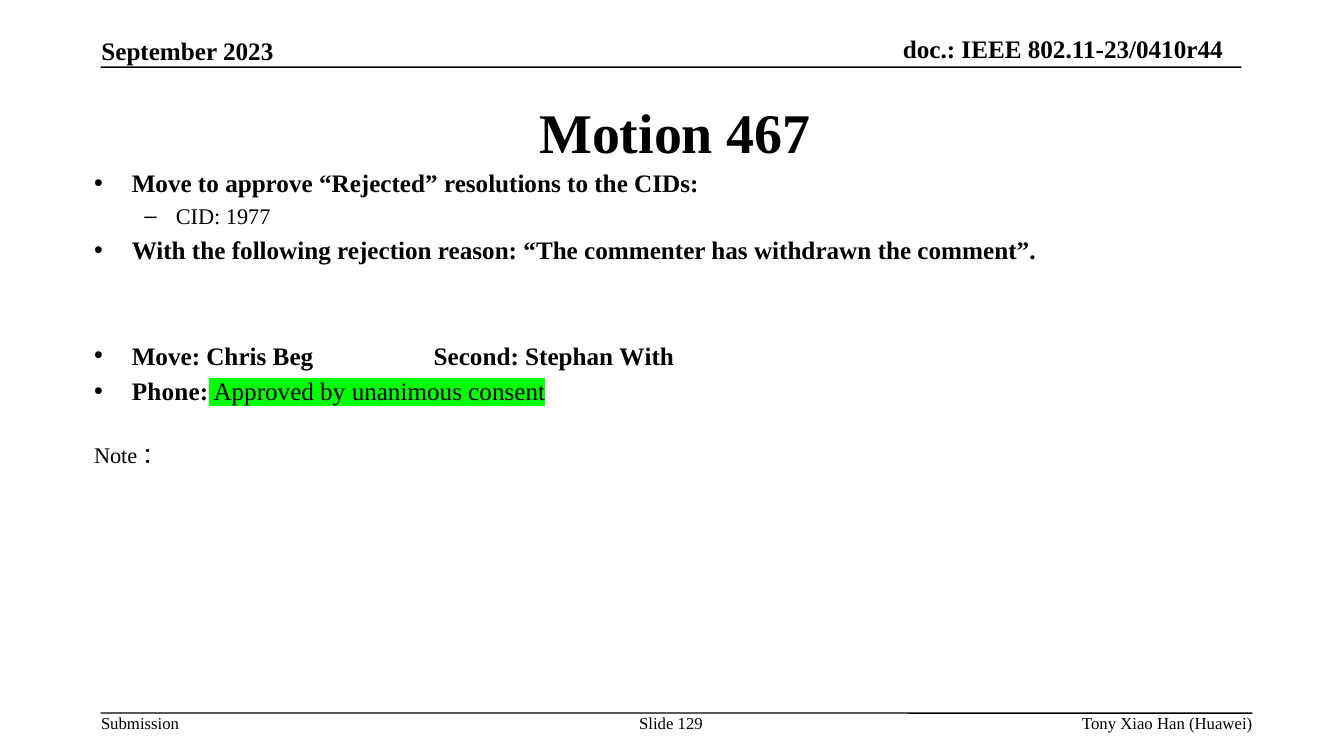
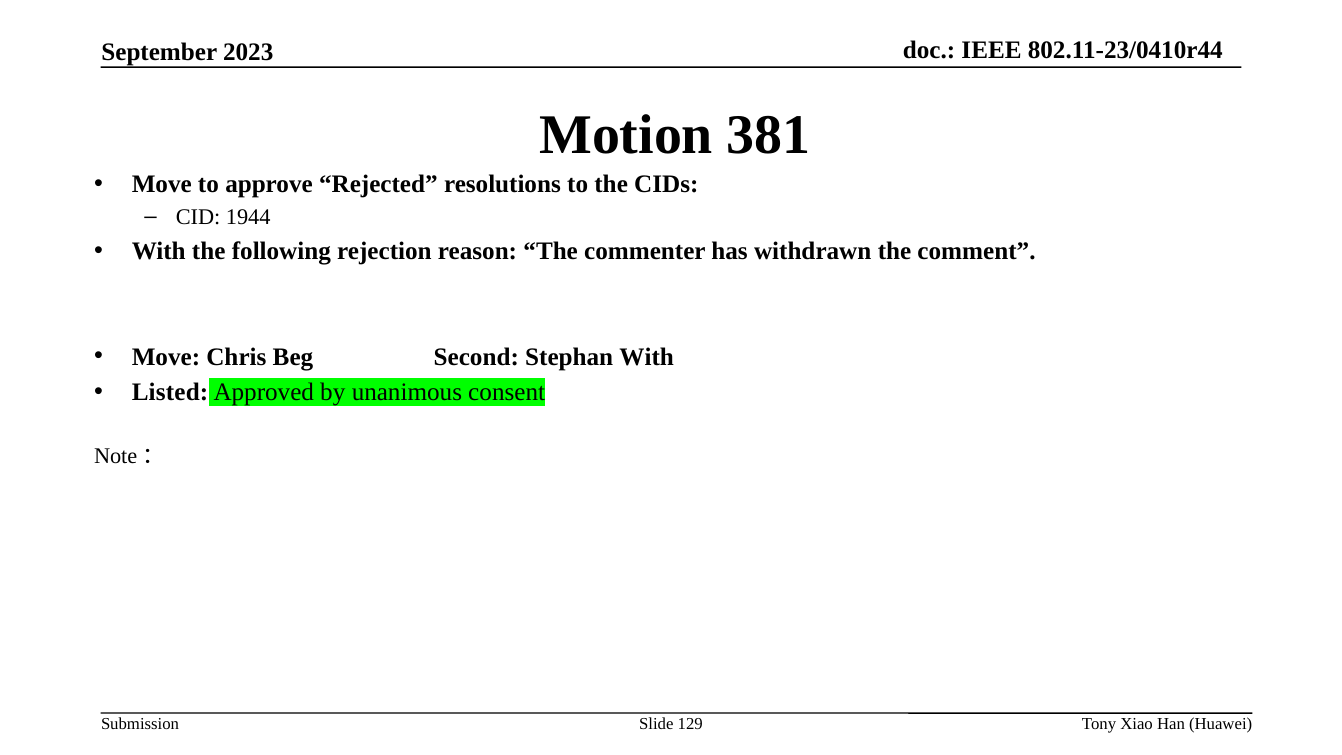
467: 467 -> 381 (769, 135)
1977: 1977 -> 1944 (248, 217)
Phone: Phone -> Listed (170, 392)
